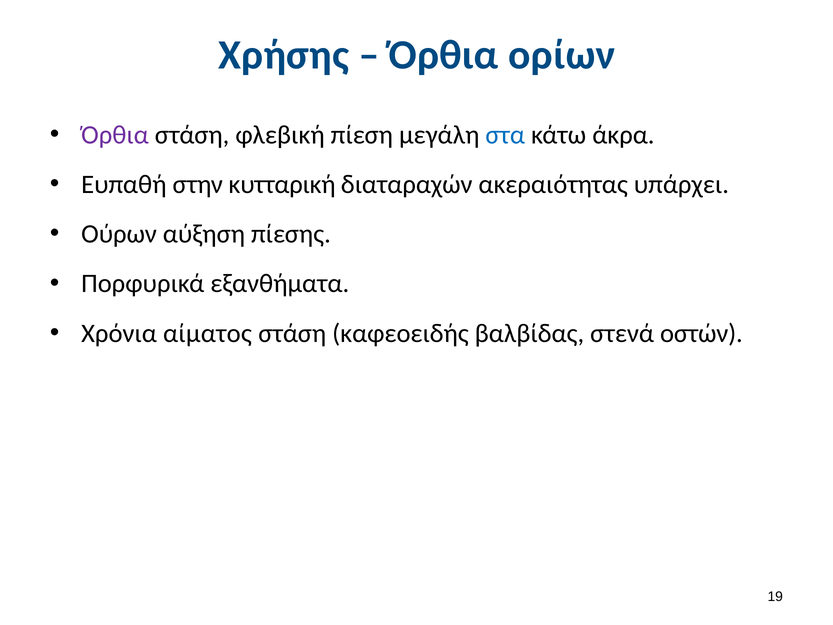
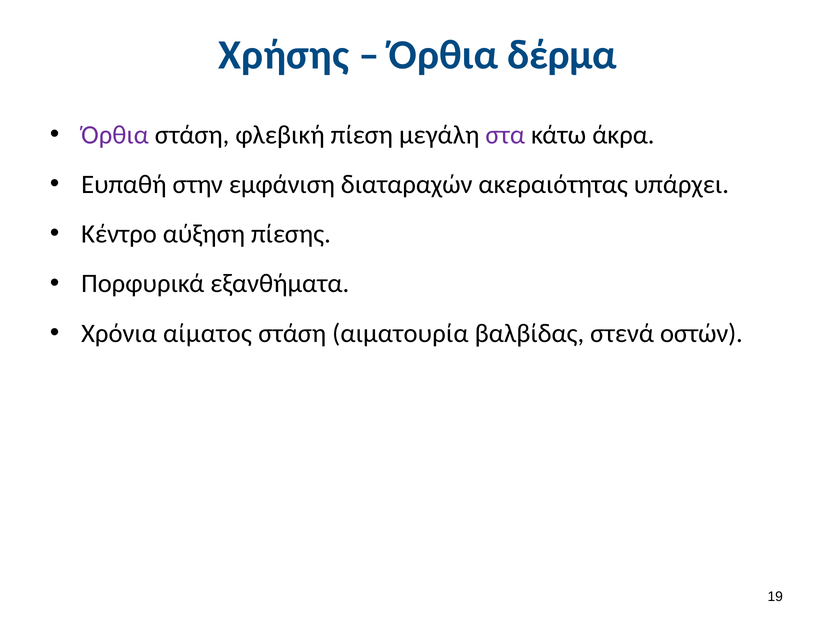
ορίων: ορίων -> δέρμα (562, 55)
στα colour: blue -> purple (505, 135)
κυτταρική: κυτταρική -> εμφάνιση (282, 184)
Ούρων: Ούρων -> Κέντρο (119, 234)
καφεοειδής: καφεοειδής -> αιματουρία (400, 333)
